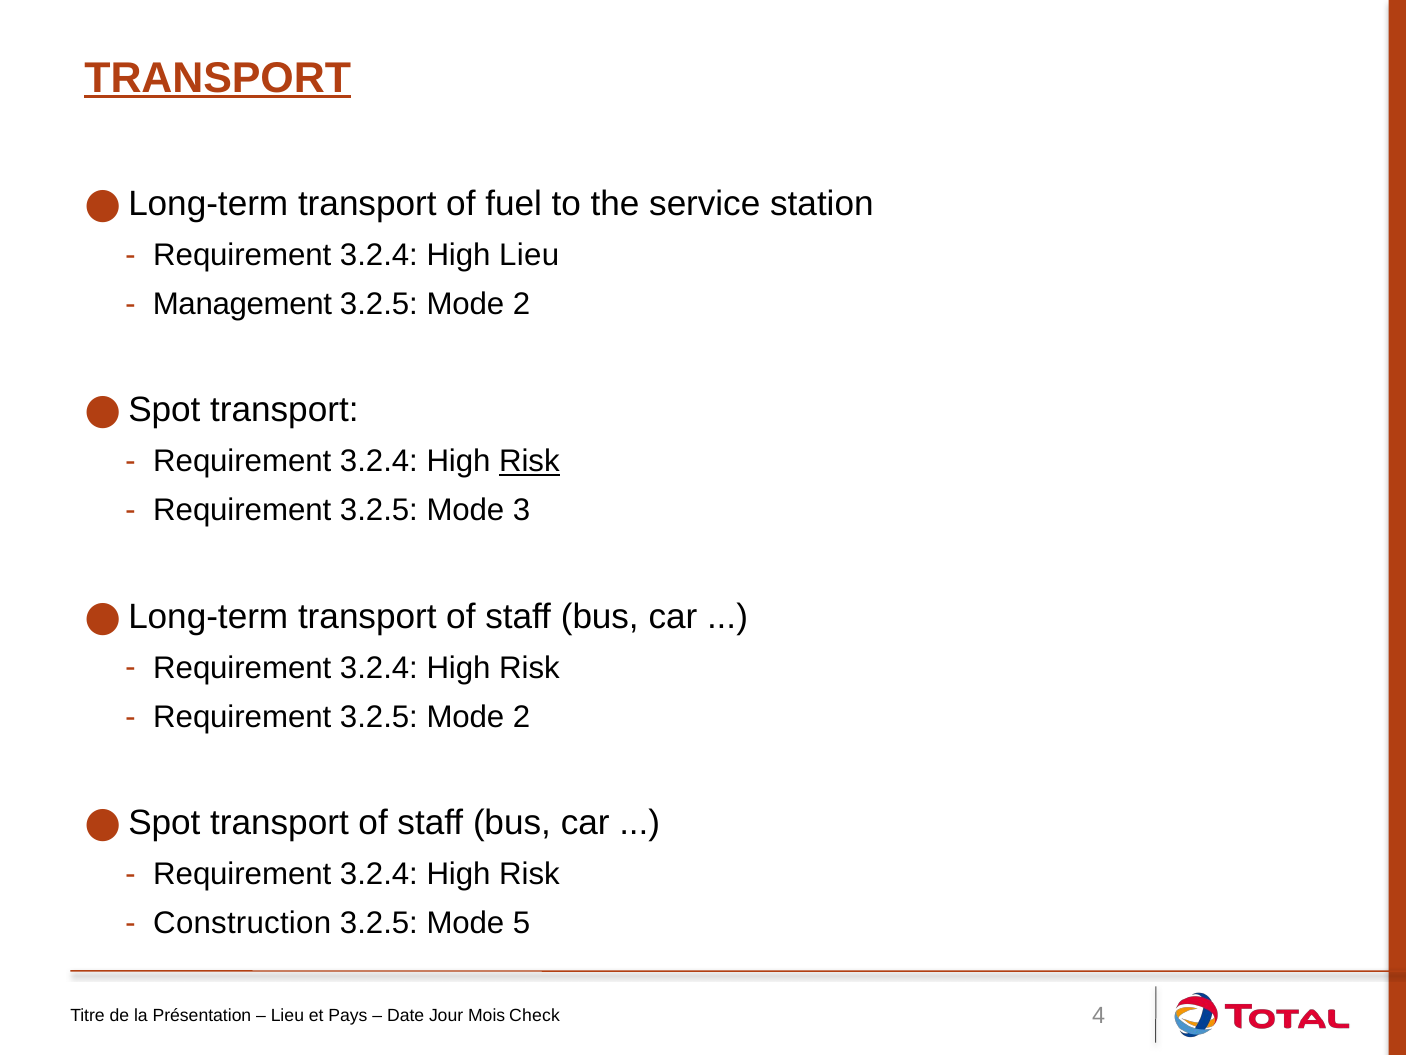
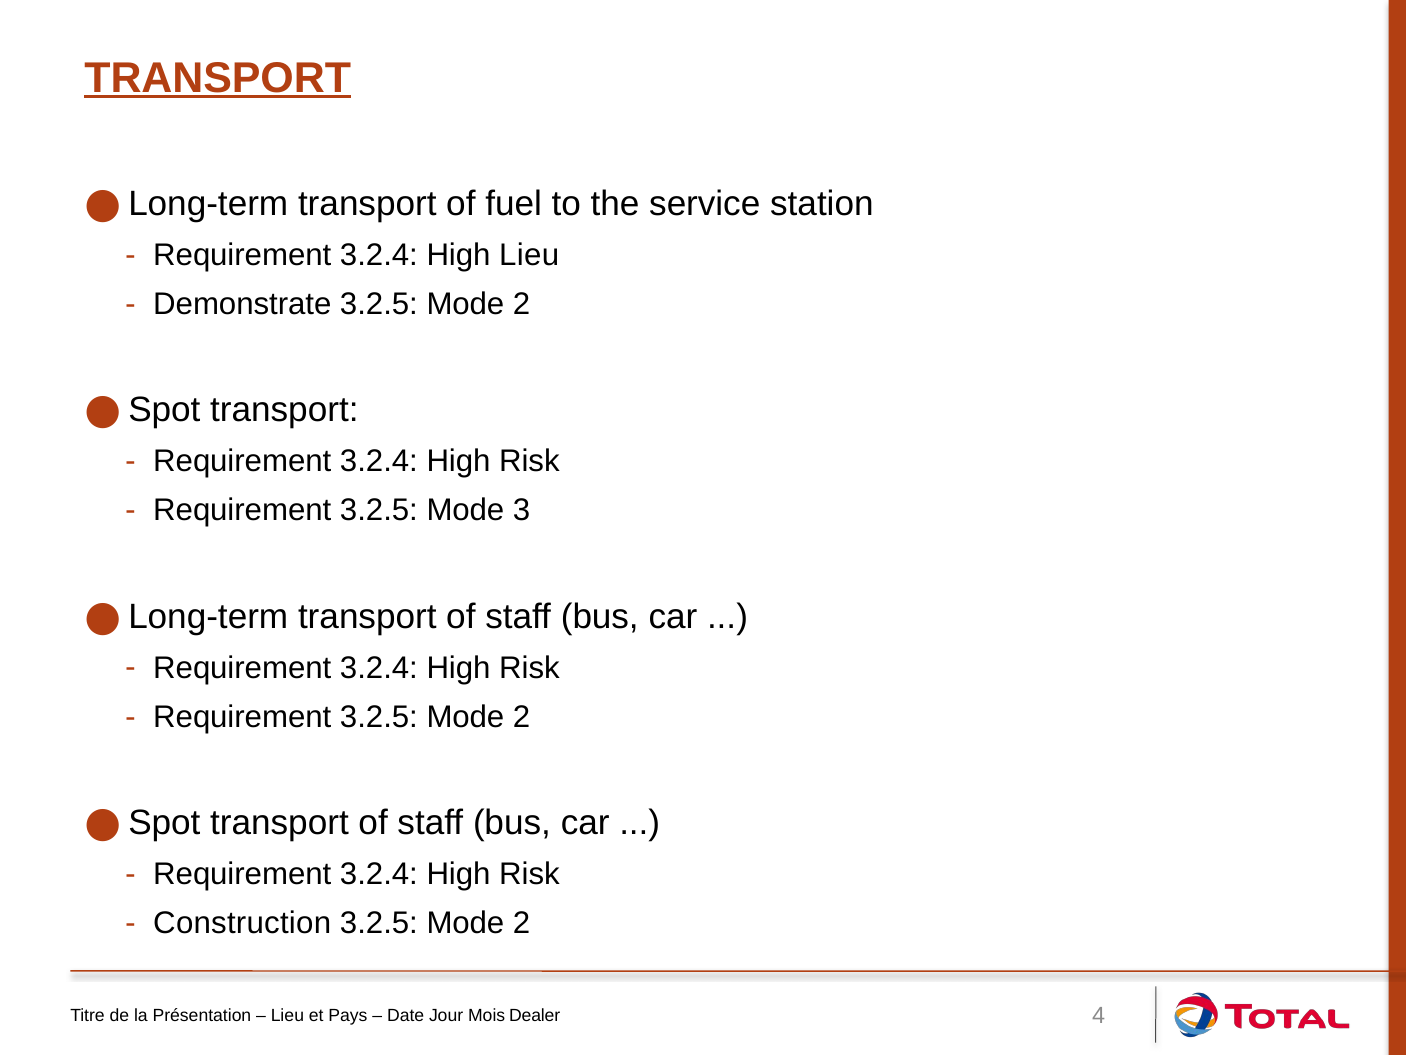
Management: Management -> Demonstrate (242, 304)
Risk underline: present -> none (529, 461)
5: 5 -> 2 (522, 923)
Check: Check -> Dealer (535, 1015)
